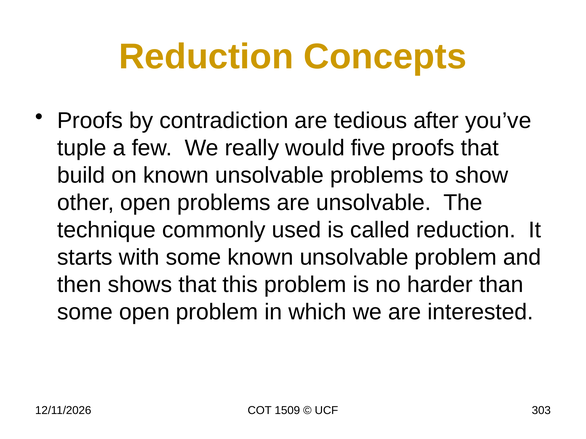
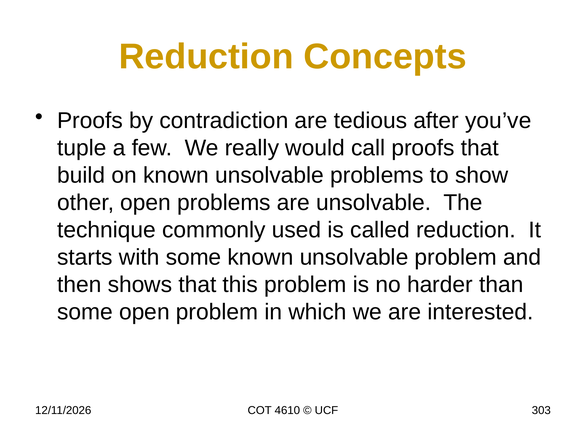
five: five -> call (368, 148)
1509: 1509 -> 4610 (287, 411)
